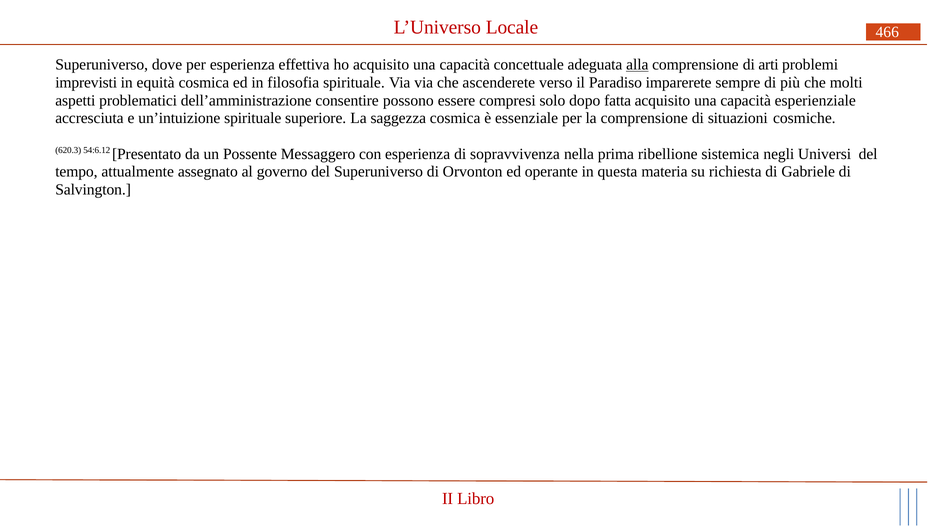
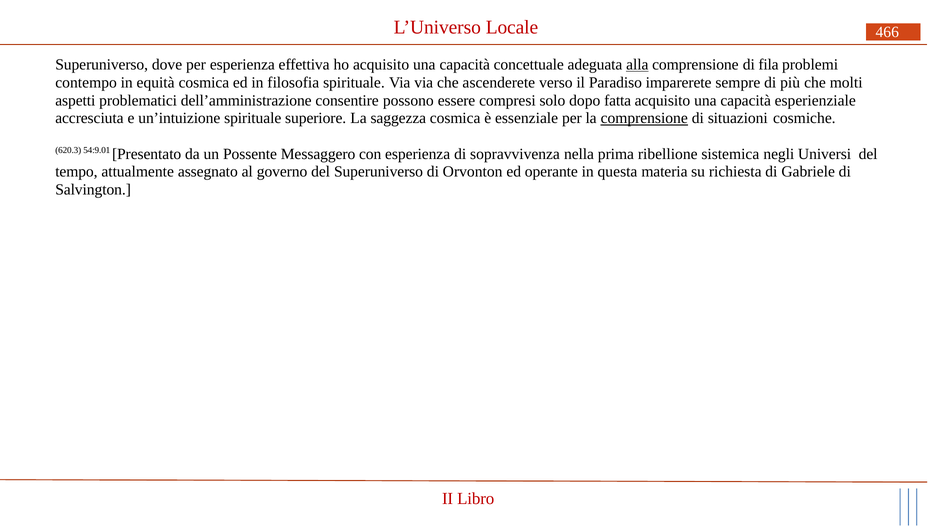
arti: arti -> fila (769, 65)
imprevisti: imprevisti -> contempo (86, 83)
comprensione underline: none -> present (644, 118)
54:6.12: 54:6.12 -> 54:9.01 (97, 150)
